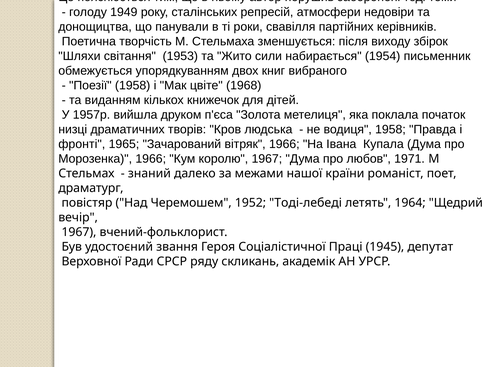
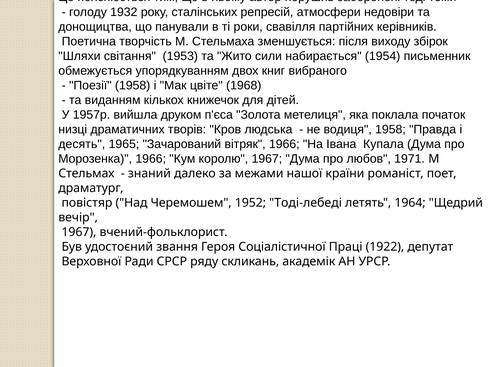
1949: 1949 -> 1932 (124, 12)
фронтi: фронтi -> десять (82, 144)
1945: 1945 -> 1922 (385, 247)
